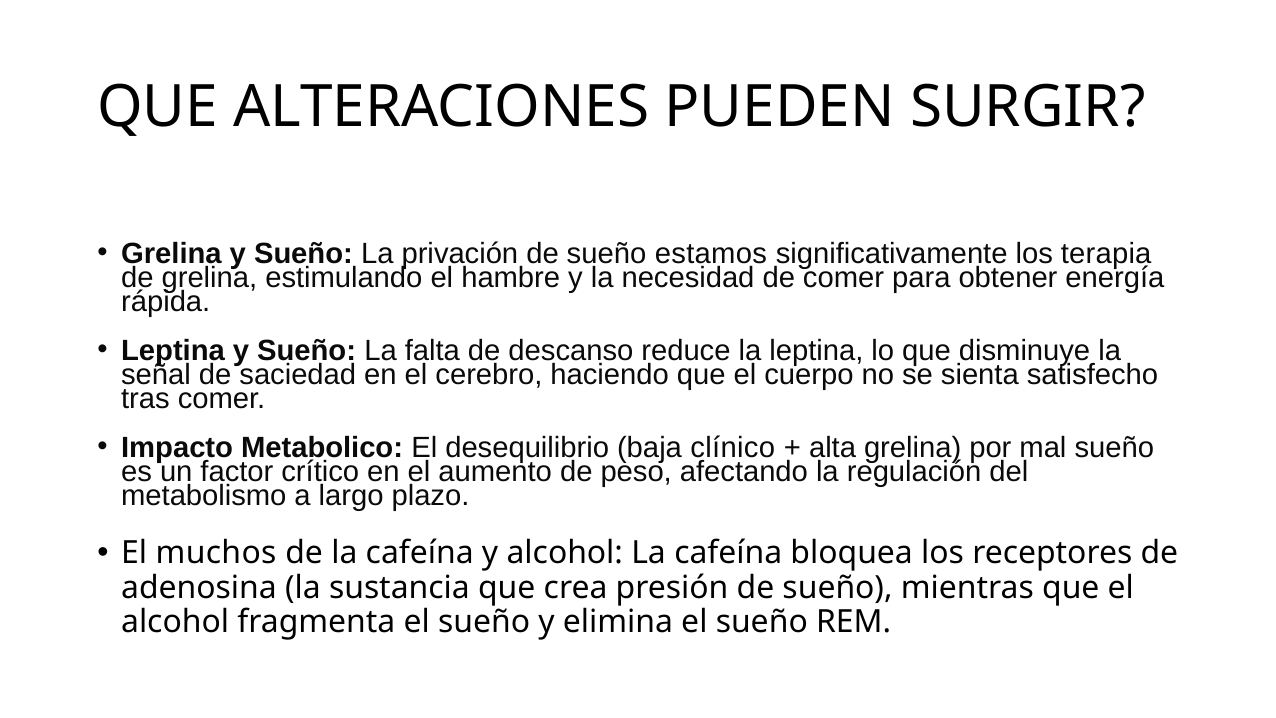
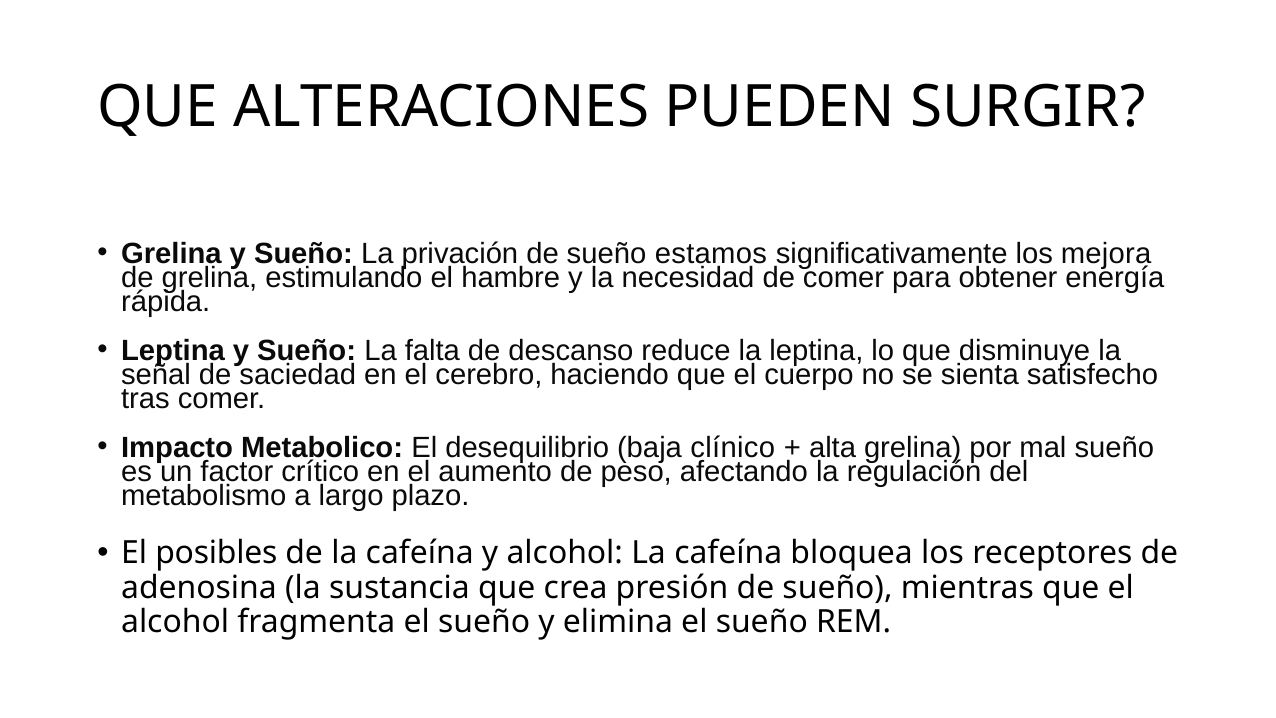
terapia: terapia -> mejora (1106, 253)
muchos: muchos -> posibles (216, 553)
